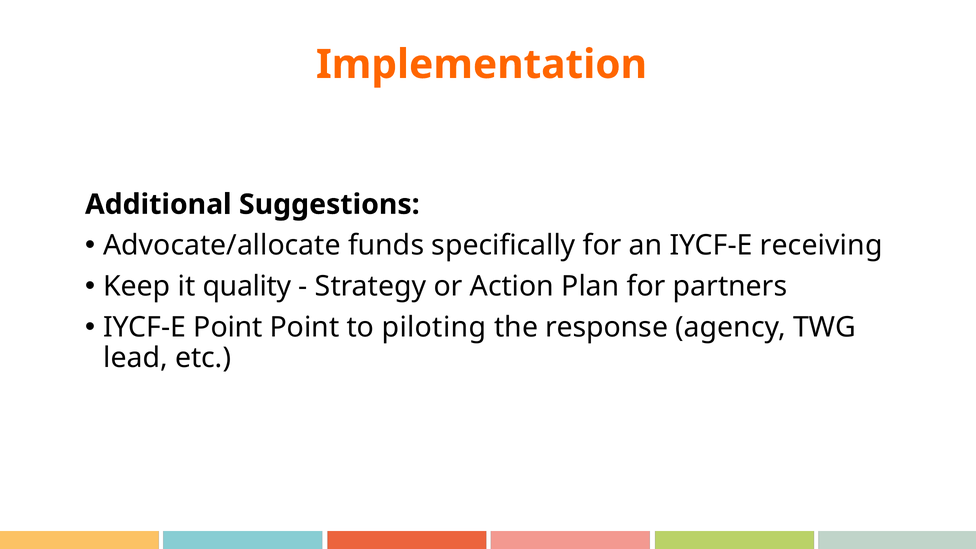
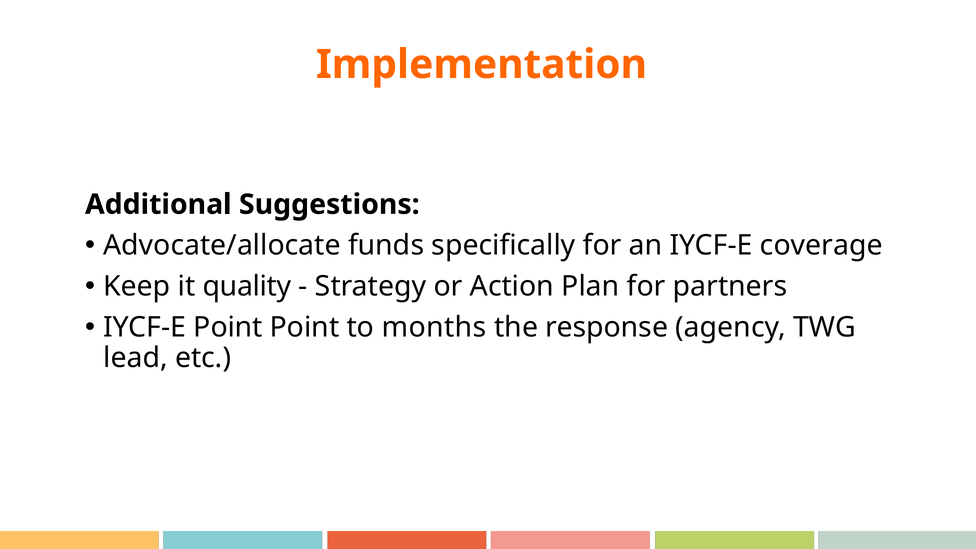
receiving: receiving -> coverage (821, 245)
piloting: piloting -> months (434, 327)
